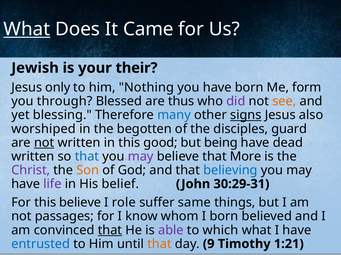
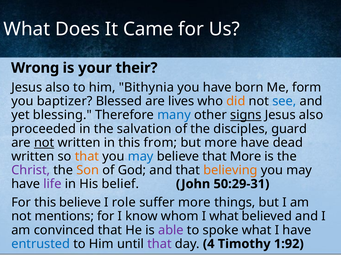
What underline: present -> none (27, 29)
Jewish: Jewish -> Wrong (35, 68)
only: only -> also (58, 88)
Nothing: Nothing -> Bithynia (146, 88)
through: through -> baptizer (65, 102)
thus: thus -> lives (181, 102)
did colour: purple -> orange (236, 102)
see colour: orange -> blue (284, 102)
worshiped: worshiped -> proceeded (44, 129)
begotten: begotten -> salvation (144, 129)
good: good -> from (160, 143)
but being: being -> more (221, 143)
that colour: blue -> orange (87, 157)
may colour: purple -> blue (141, 157)
believing colour: blue -> orange (230, 171)
30:29-31: 30:29-31 -> 50:29-31 (241, 185)
suffer same: same -> more (194, 203)
passages: passages -> mentions (64, 217)
I born: born -> what (224, 217)
that underline: present -> none (110, 231)
which: which -> spoke (221, 231)
that colour: orange -> purple (160, 245)
9: 9 -> 4 (209, 245)
1:21: 1:21 -> 1:92 (289, 245)
